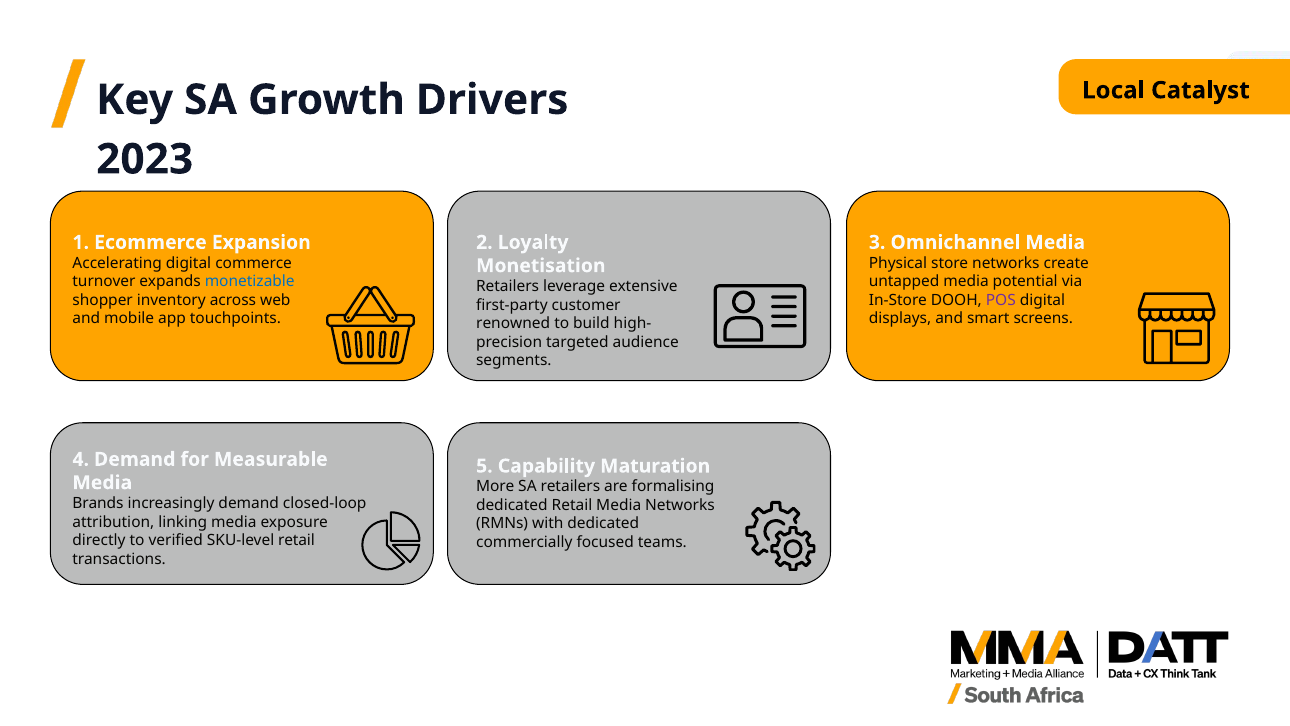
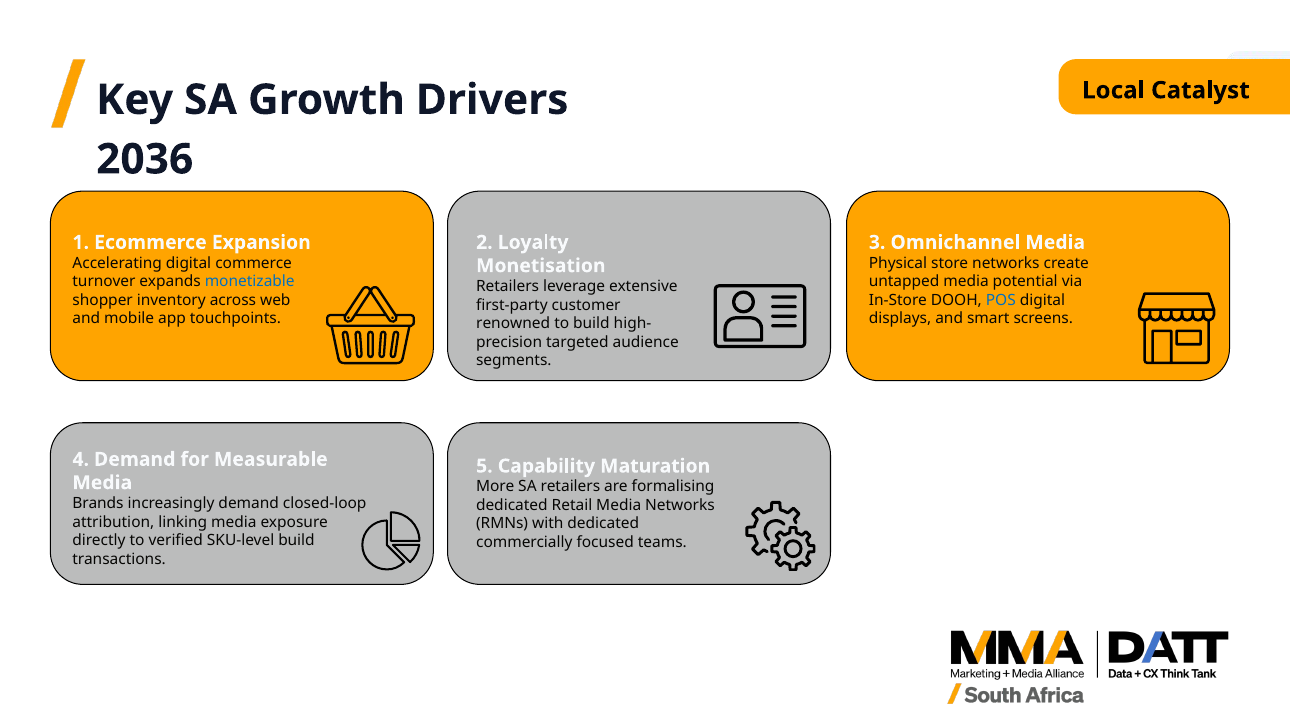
2023: 2023 -> 2036 (145, 159)
POS colour: purple -> blue (1001, 300)
SKU-level retail: retail -> build (296, 540)
